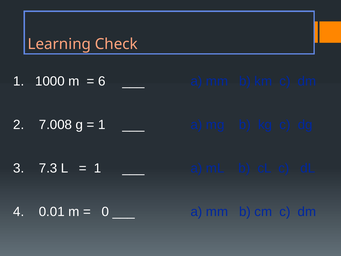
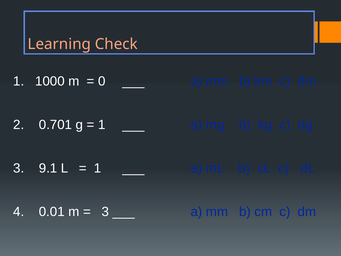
6: 6 -> 0 (102, 81)
7.008: 7.008 -> 0.701 (55, 125)
7.3: 7.3 -> 9.1 (48, 168)
0: 0 -> 3 (105, 212)
